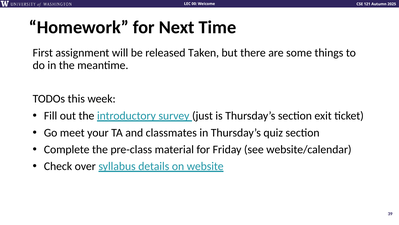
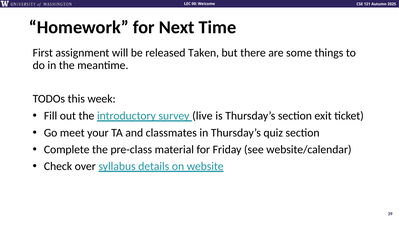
just: just -> live (202, 116)
